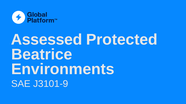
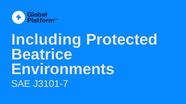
Assessed: Assessed -> Including (46, 40)
J3101-9: J3101-9 -> J3101-7 (51, 84)
